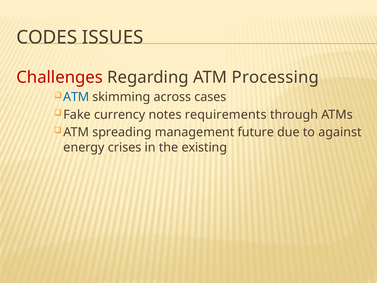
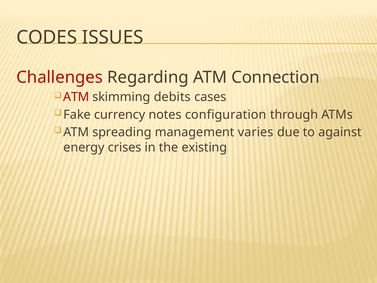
Processing: Processing -> Connection (275, 77)
ATM colour: blue -> red (76, 97)
across: across -> debits (172, 97)
requirements: requirements -> configuration (226, 115)
future: future -> varies (256, 132)
